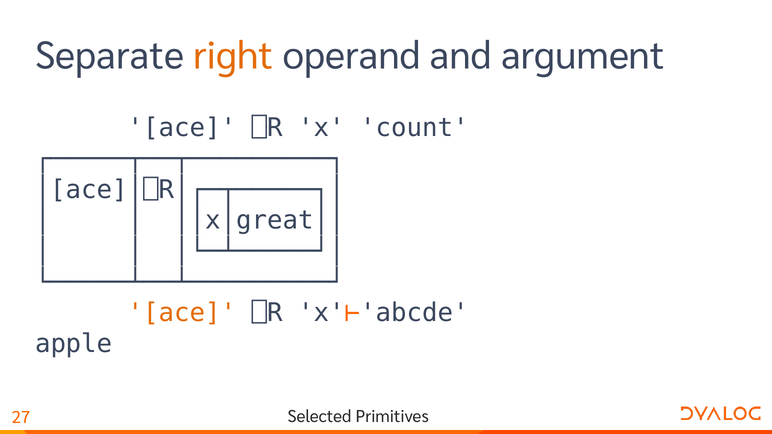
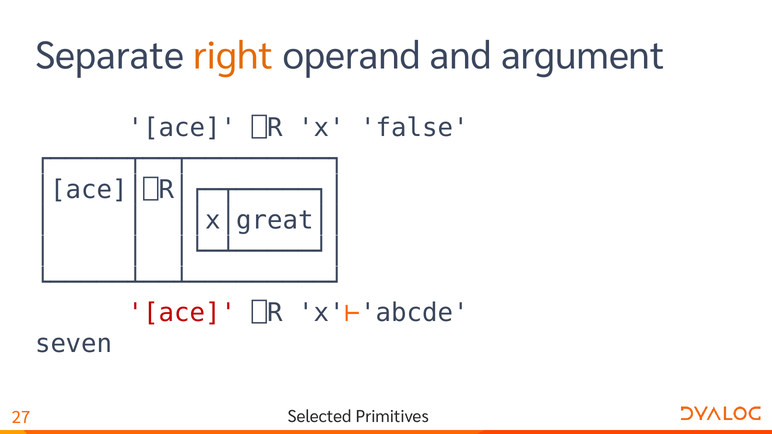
count: count -> false (414, 128)
ace colour: orange -> red (182, 313)
apple: apple -> seven (74, 344)
